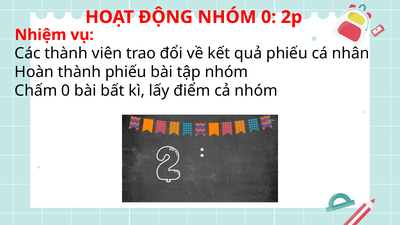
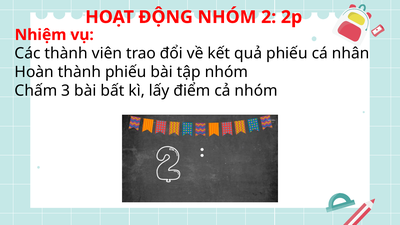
NHÓM 0: 0 -> 2 (269, 17)
Chấm 0: 0 -> 3 (66, 91)
